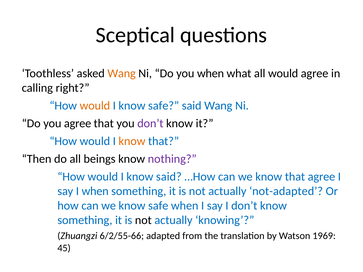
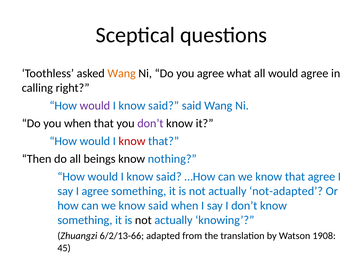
you when: when -> agree (211, 73)
would colour: orange -> purple (95, 106)
safe: safe -> said (164, 106)
you agree: agree -> when (78, 123)
know colour: orange -> red (132, 141)
nothing colour: purple -> blue (172, 159)
I when: when -> agree (95, 191)
we know safe: safe -> said (158, 206)
6/2/55-66: 6/2/55-66 -> 6/2/13-66 (122, 236)
1969: 1969 -> 1908 (324, 236)
